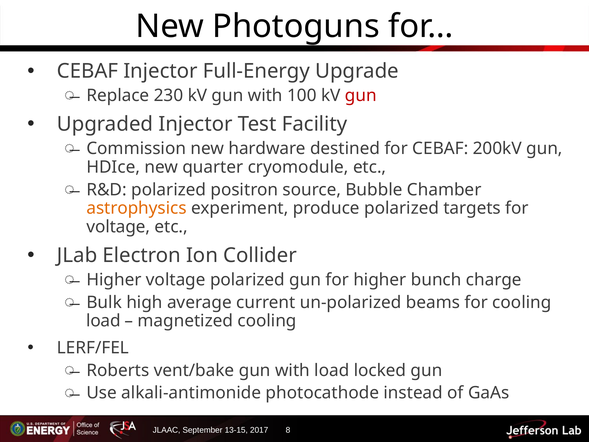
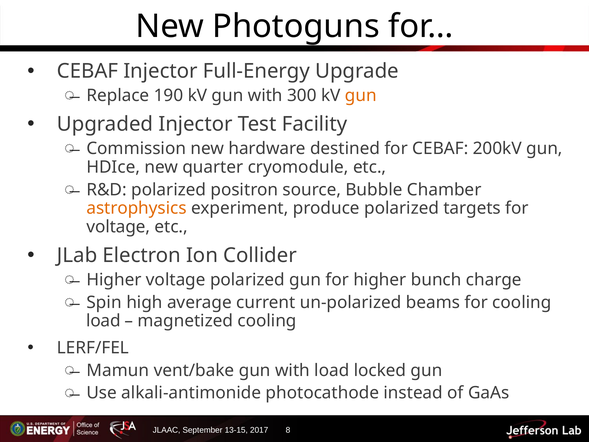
230: 230 -> 190 (168, 96)
100: 100 -> 300 (302, 96)
gun colour: red -> orange (361, 96)
Bulk: Bulk -> Spin (104, 302)
Roberts: Roberts -> Mamun (118, 370)
